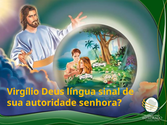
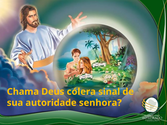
Virgílio: Virgílio -> Chama (23, 92)
língua: língua -> cólera (81, 92)
